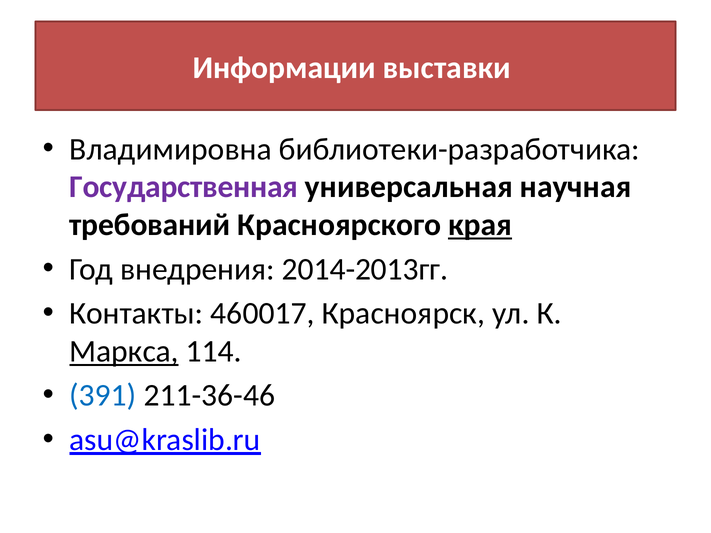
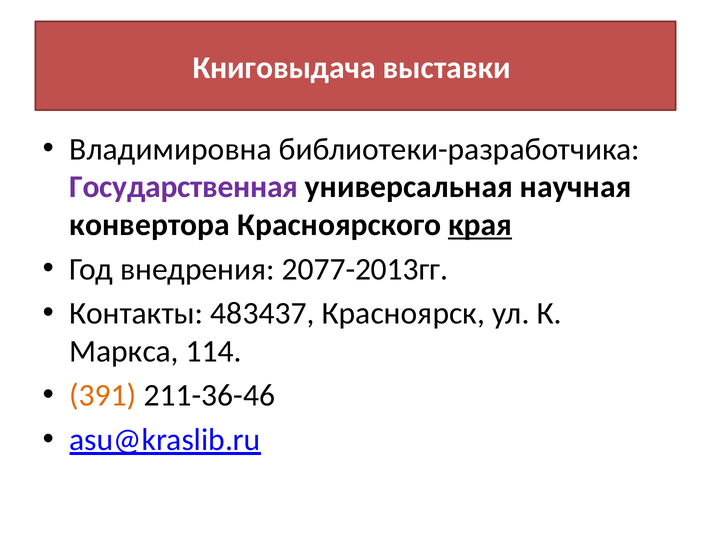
Информации: Информации -> Книговыдача (284, 68)
требований: требований -> конвертора (150, 225)
2014-2013гг: 2014-2013гг -> 2077-2013гг (365, 269)
460017: 460017 -> 483437 (262, 314)
Маркса underline: present -> none (124, 351)
391 colour: blue -> orange (103, 396)
